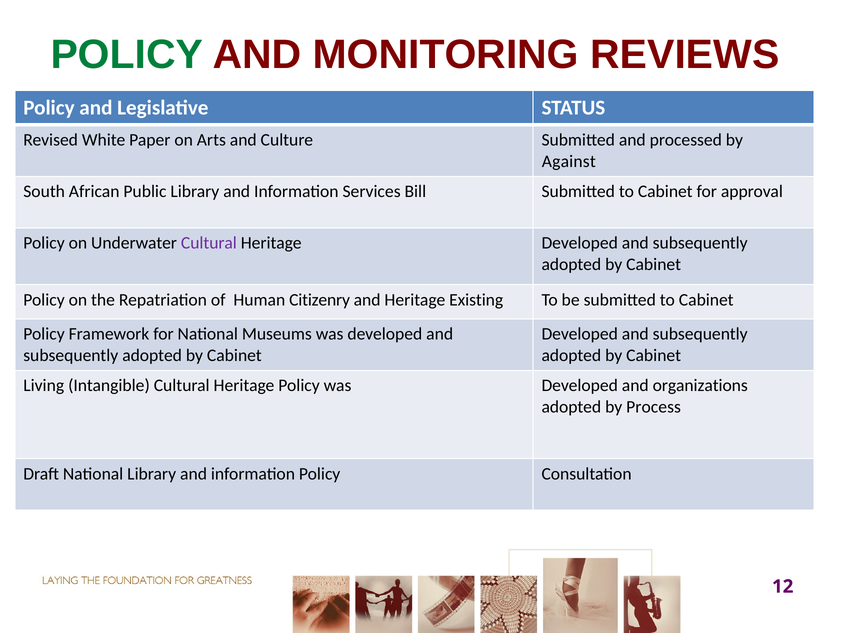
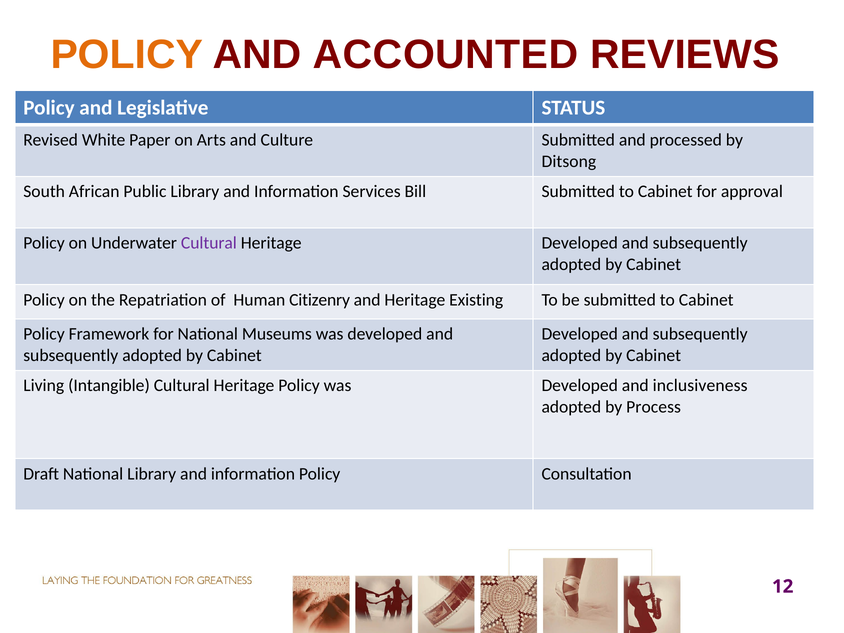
POLICY colour: green -> orange (127, 55)
MONITORING: MONITORING -> ACCOUNTED (446, 55)
Against: Against -> Ditsong (569, 161)
organizations: organizations -> inclusiveness (700, 386)
